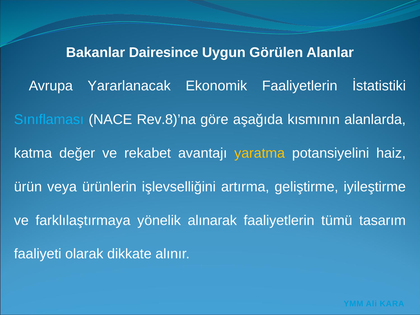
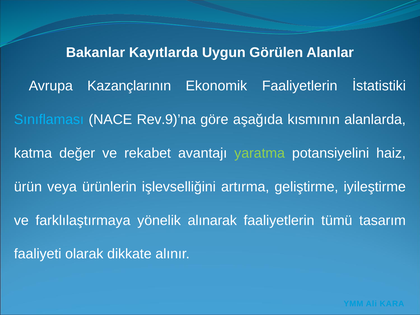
Dairesince: Dairesince -> Kayıtlarda (163, 52)
Yararlanacak: Yararlanacak -> Kazançlarının (129, 86)
Rev.8)’na: Rev.8)’na -> Rev.9)’na (166, 120)
yaratma colour: yellow -> light green (260, 153)
